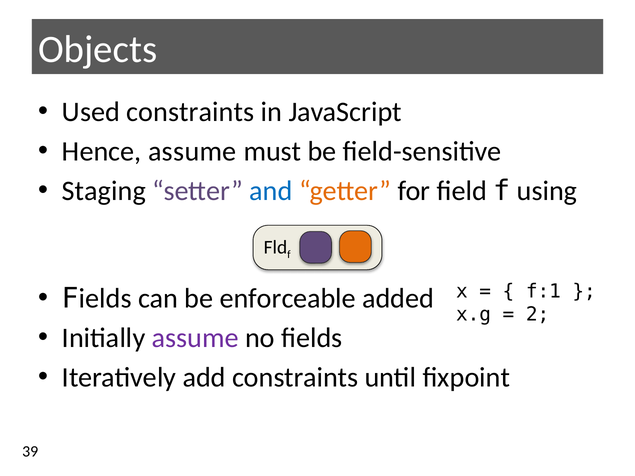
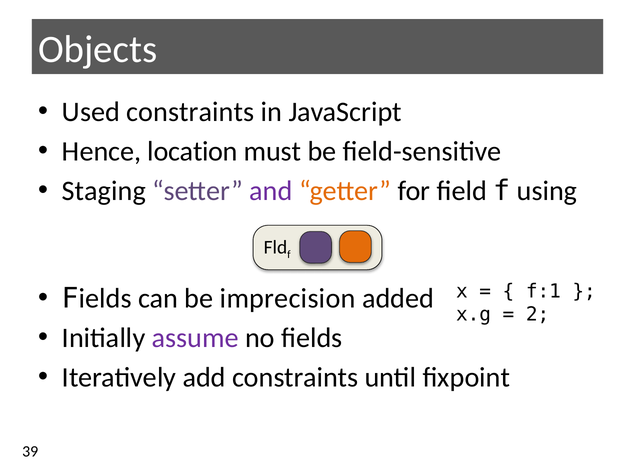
Hence assume: assume -> location (193, 152)
and colour: blue -> purple (271, 191)
enforceable: enforceable -> imprecision (288, 299)
